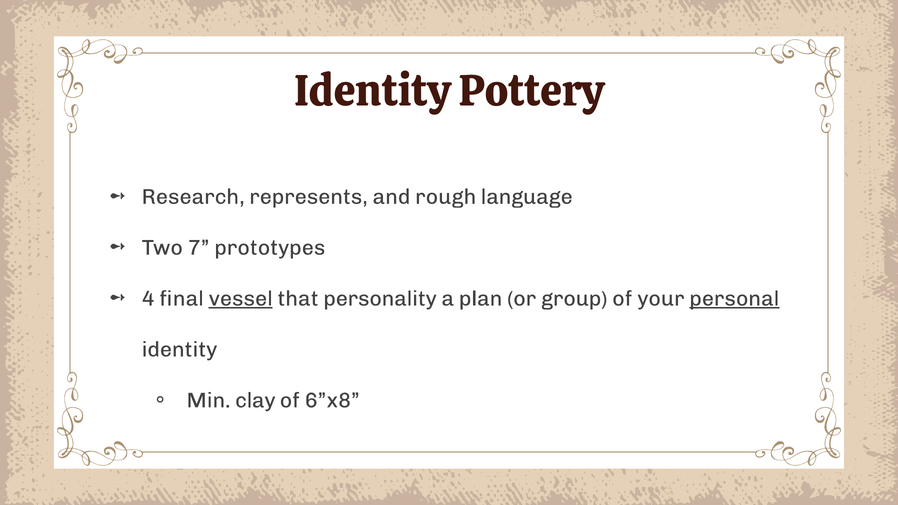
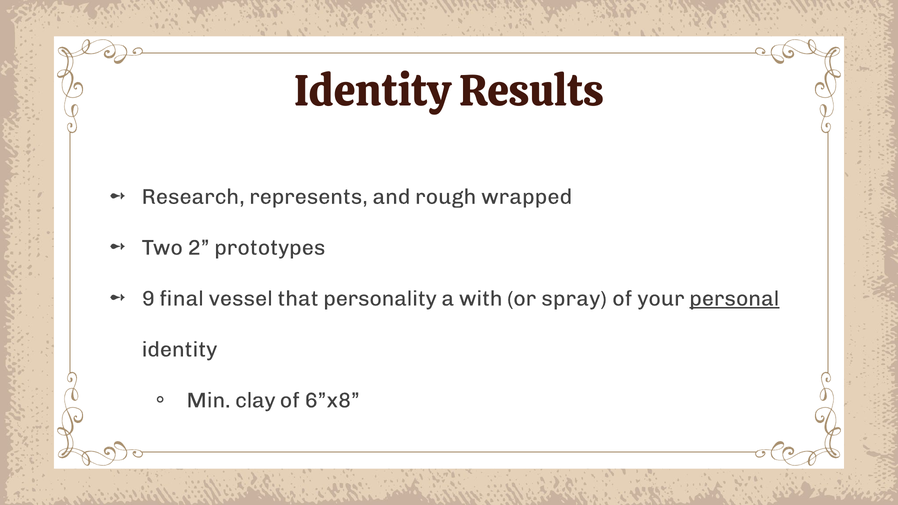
Pottery: Pottery -> Results (532, 91)
language: language -> wrapped (527, 197)
7: 7 -> 2 (199, 248)
4: 4 -> 9 (148, 299)
vessel underline: present -> none (241, 299)
plan: plan -> with (481, 299)
group: group -> spray (574, 299)
